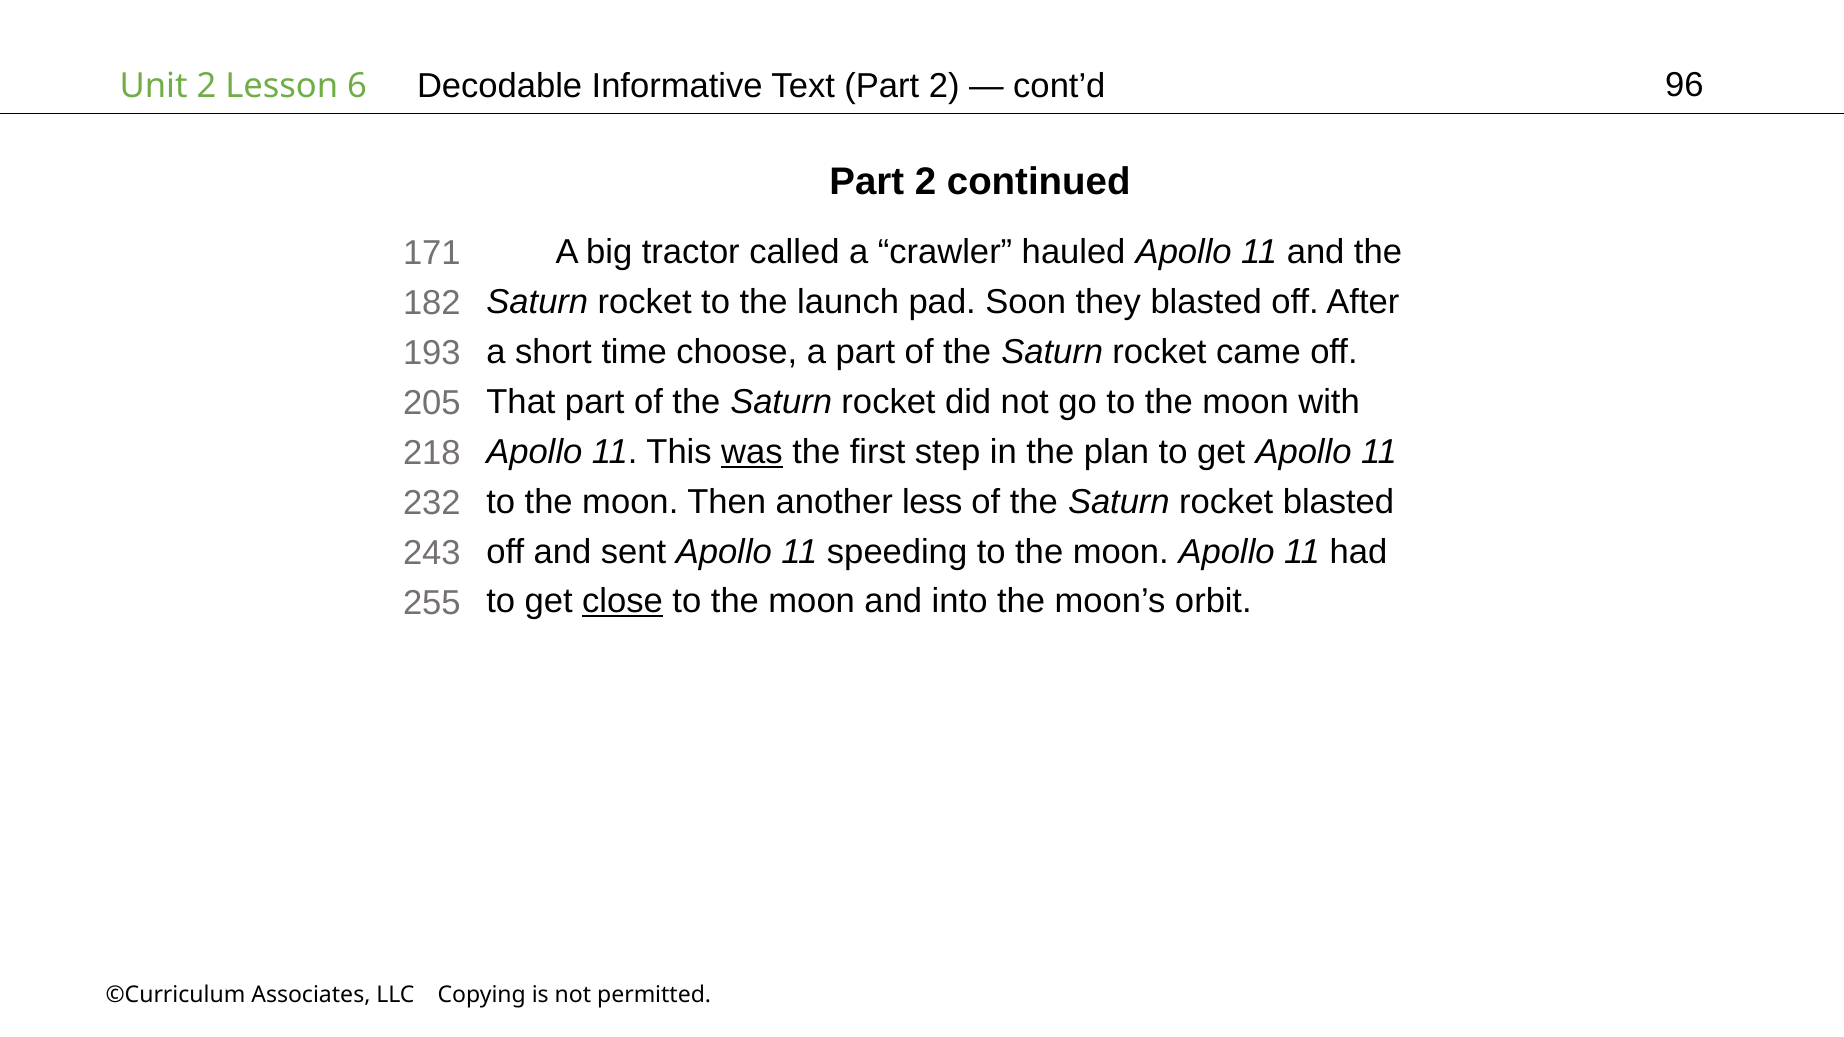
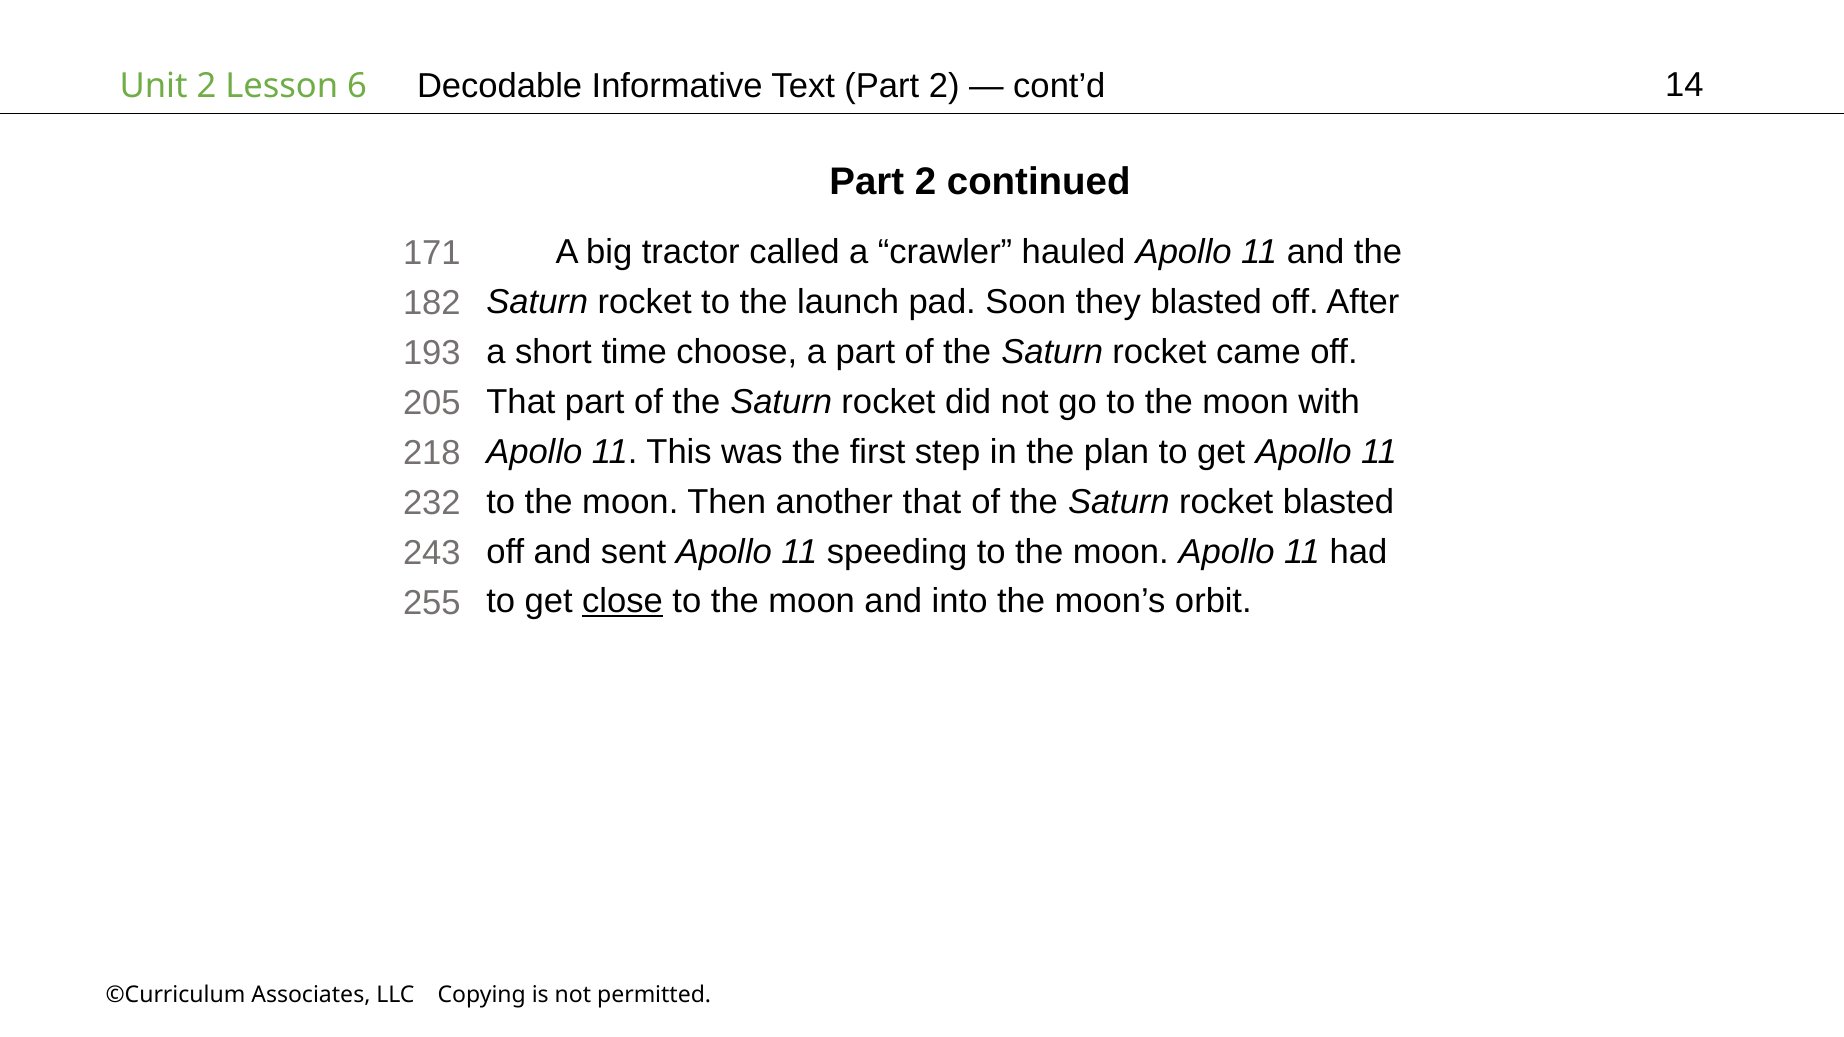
96: 96 -> 14 (1684, 85)
was underline: present -> none (752, 452)
another less: less -> that (932, 502)
